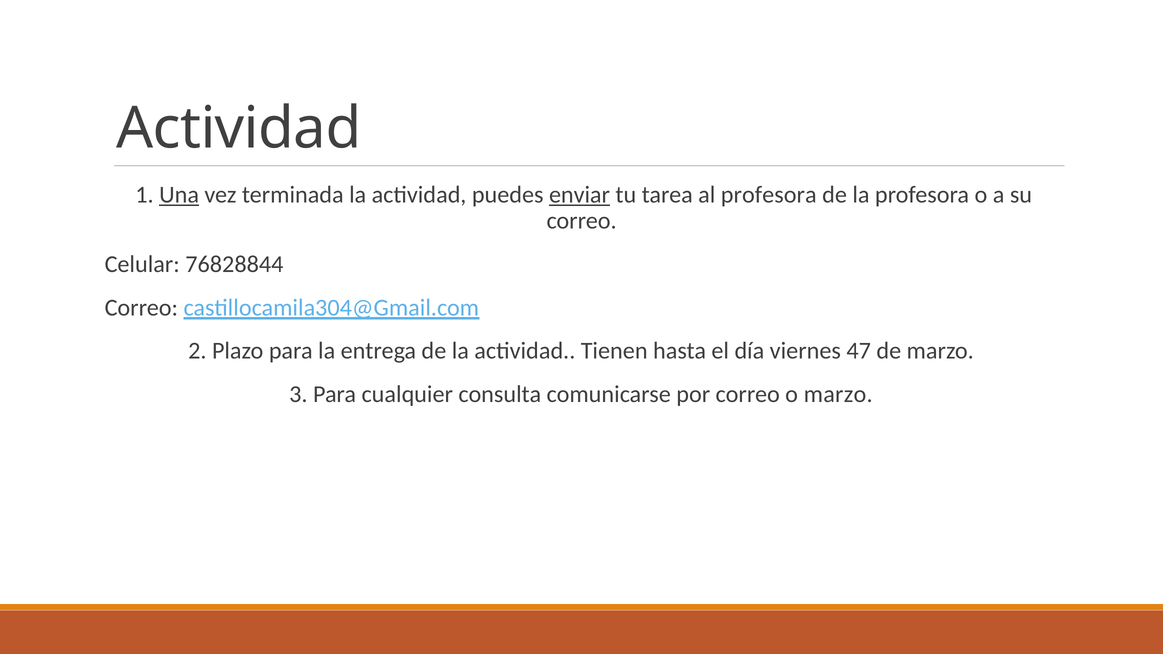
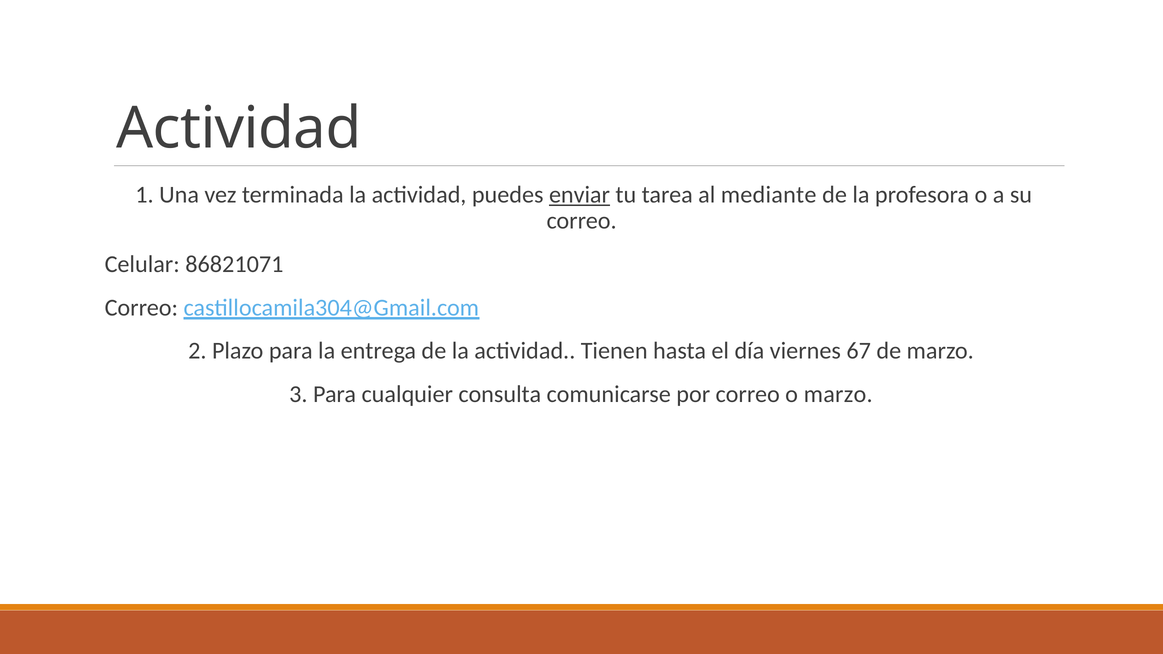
Una underline: present -> none (179, 195)
al profesora: profesora -> mediante (769, 195)
76828844: 76828844 -> 86821071 (234, 264)
47: 47 -> 67 (859, 351)
